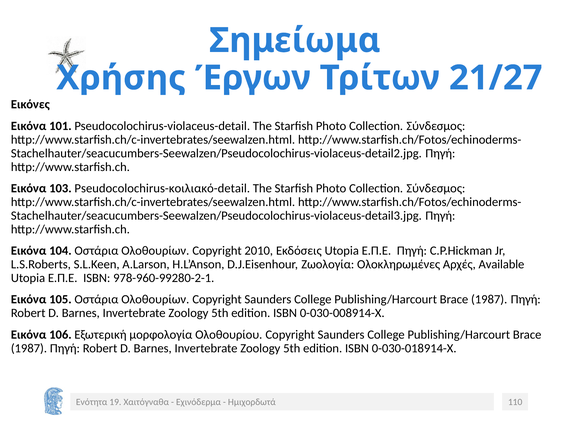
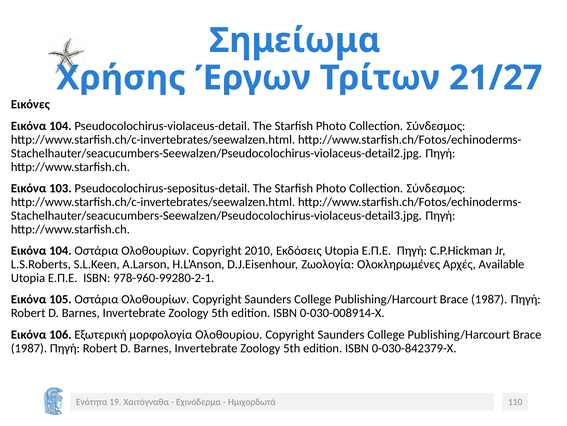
101: 101 -> 104 (60, 126)
Pseudocolochirus-κοιλιακό-detail: Pseudocolochirus-κοιλιακό-detail -> Pseudocolochirus-sepositus-detail (162, 188)
0-030-018914-X: 0-030-018914-X -> 0-030-842379-X (414, 348)
